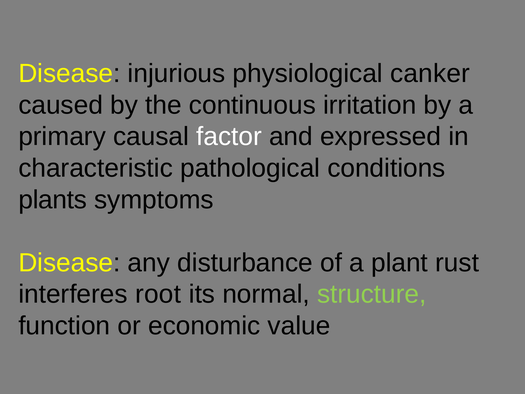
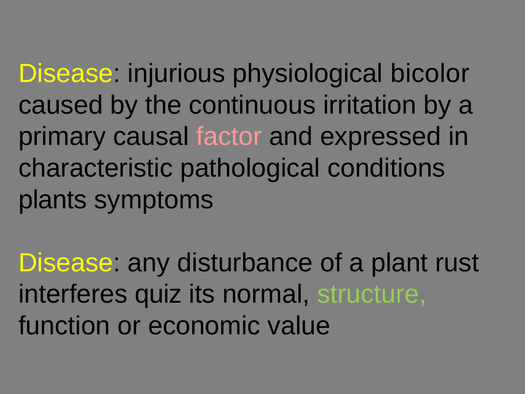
canker: canker -> bicolor (430, 74)
factor colour: white -> pink (229, 137)
root: root -> quiz (158, 294)
